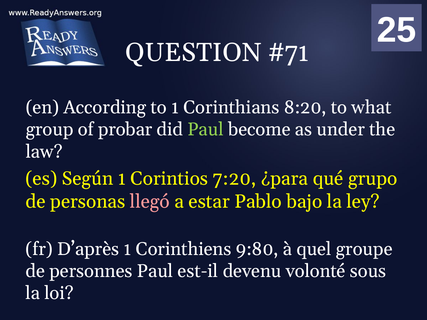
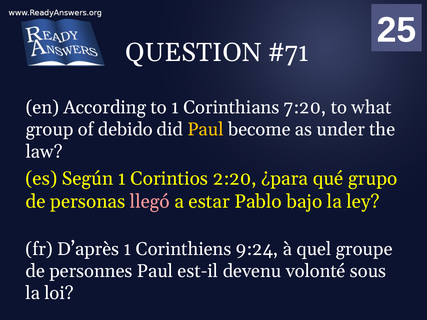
8:20: 8:20 -> 7:20 (305, 108)
probar: probar -> debido (125, 130)
Paul colour: light green -> yellow (206, 130)
7:20: 7:20 -> 2:20 (235, 179)
9:80: 9:80 -> 9:24 (257, 249)
